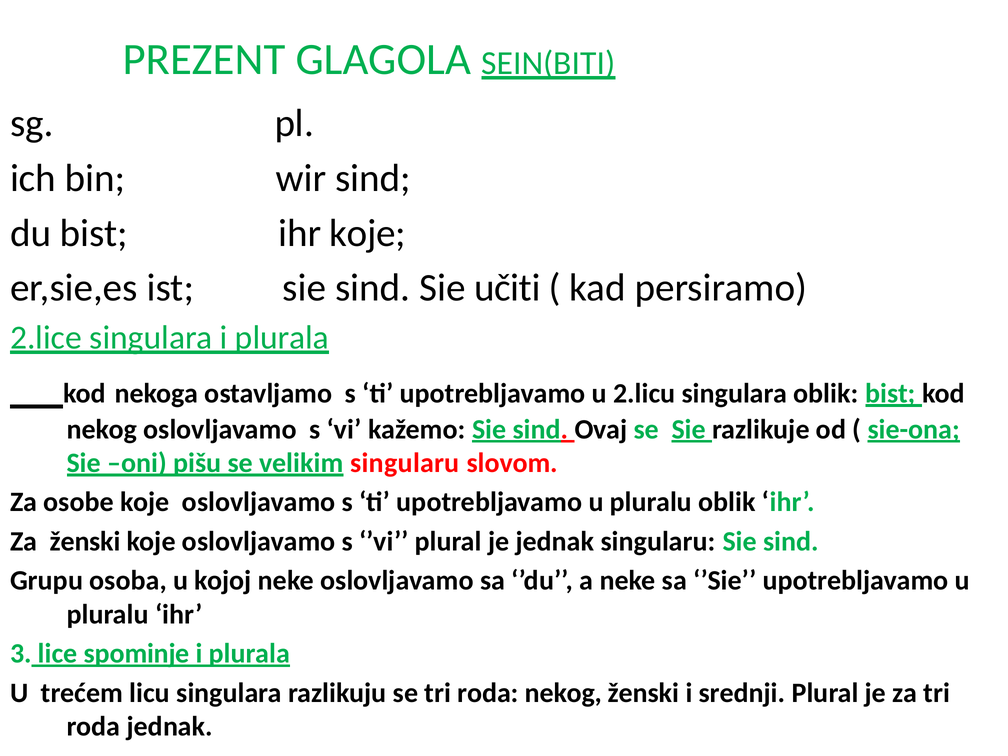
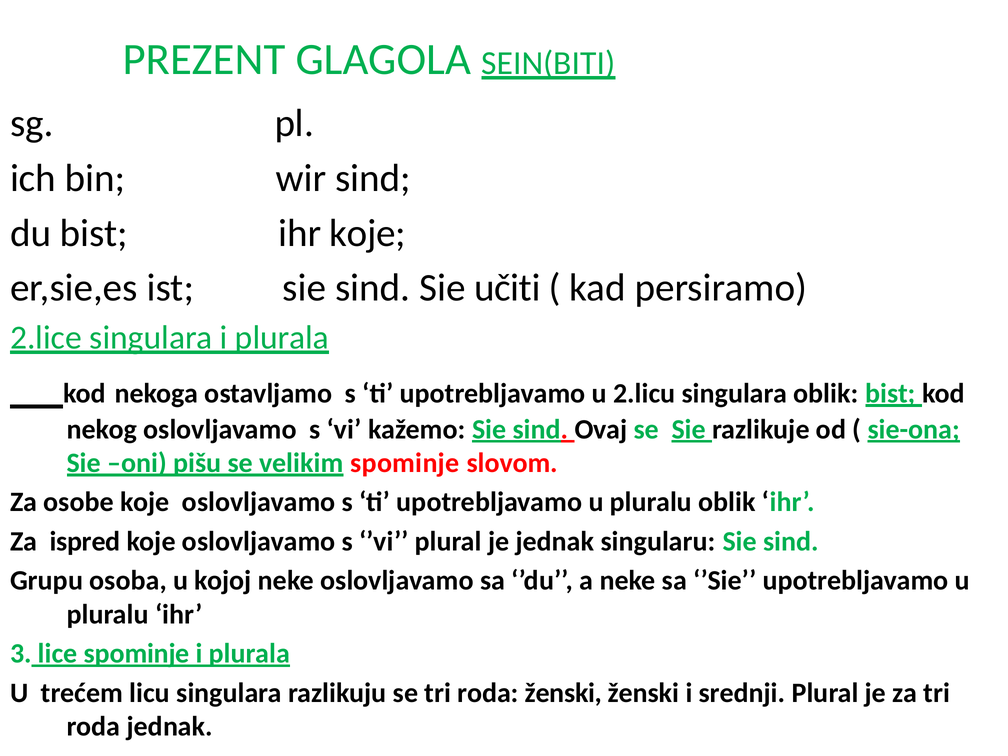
velikim singularu: singularu -> spominje (405, 463)
Za ženski: ženski -> ispred (85, 541)
roda nekog: nekog -> ženski (563, 693)
